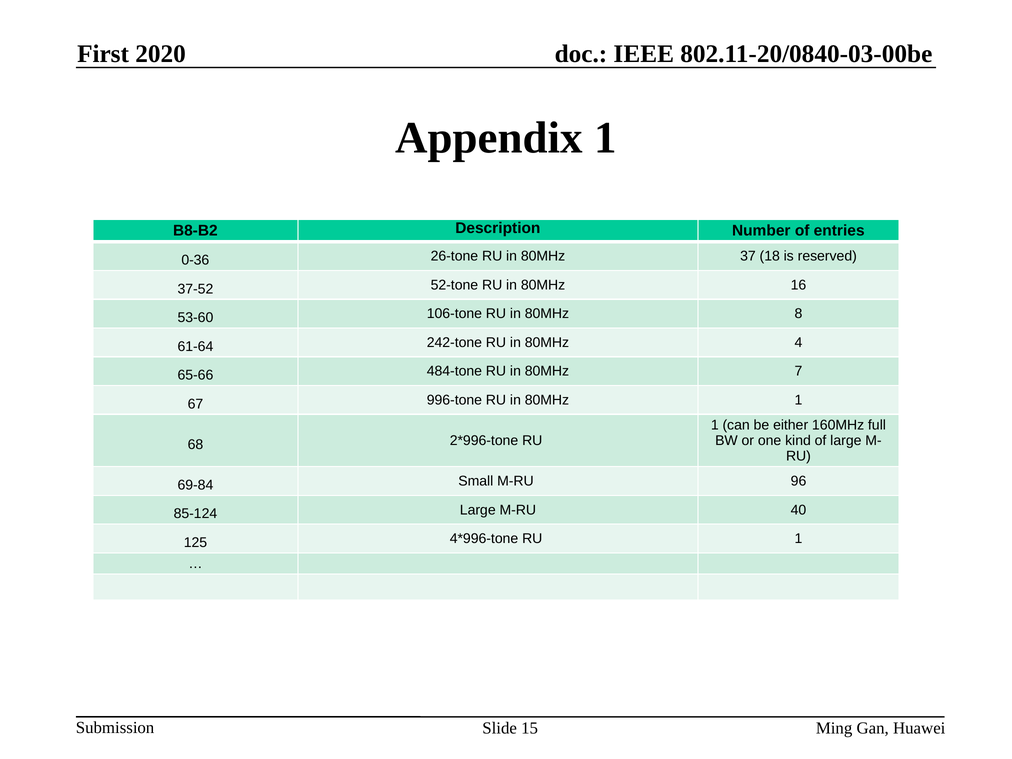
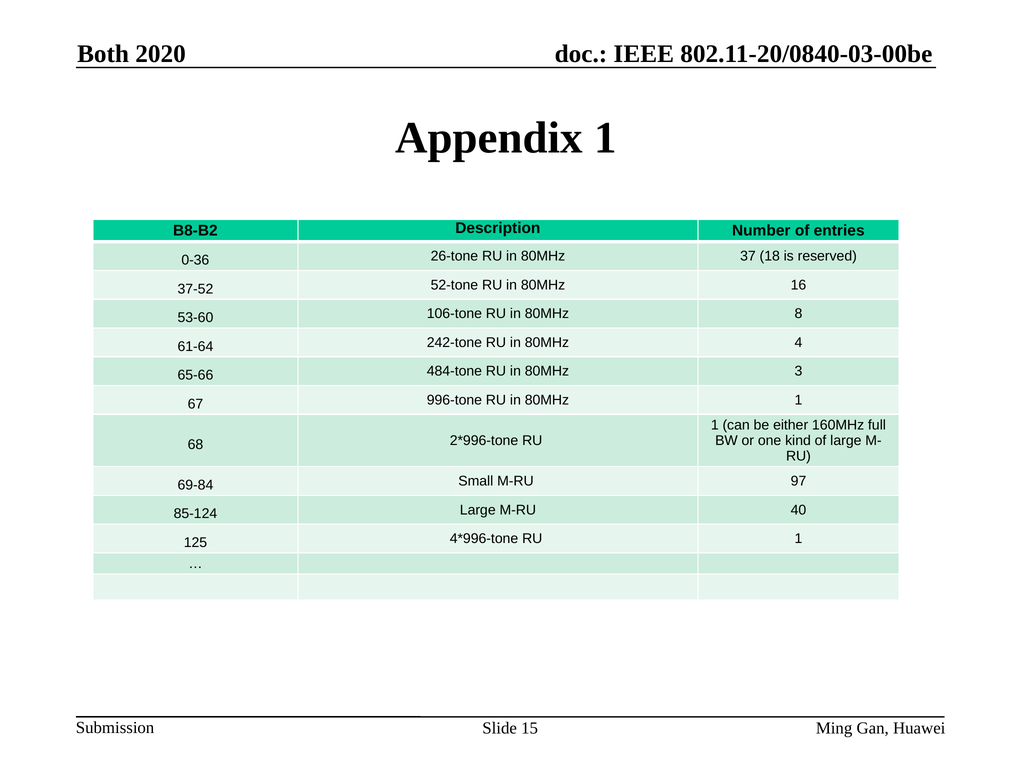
First: First -> Both (103, 54)
7: 7 -> 3 (798, 371)
96: 96 -> 97 (799, 481)
